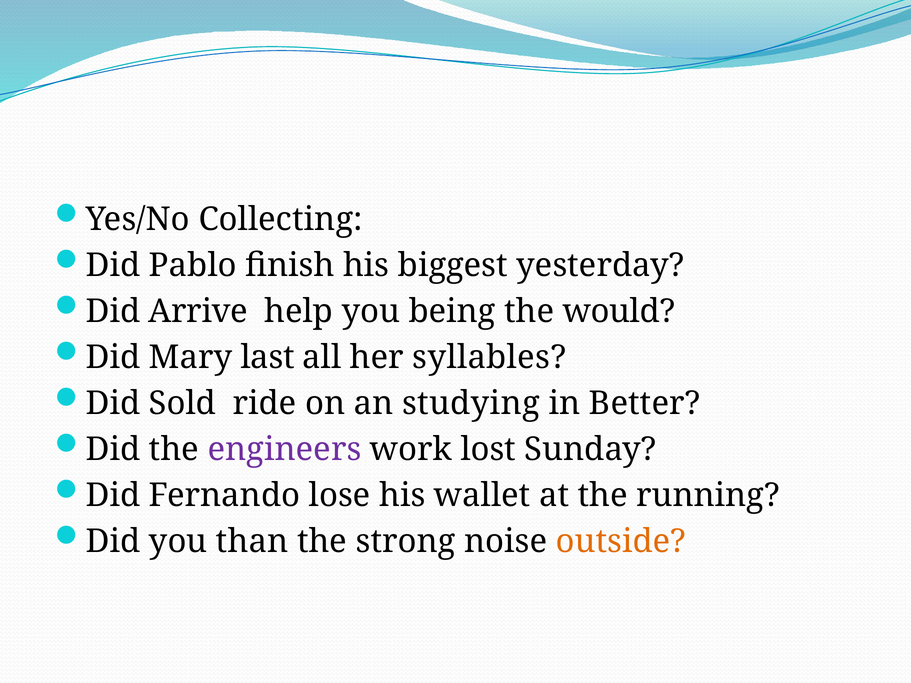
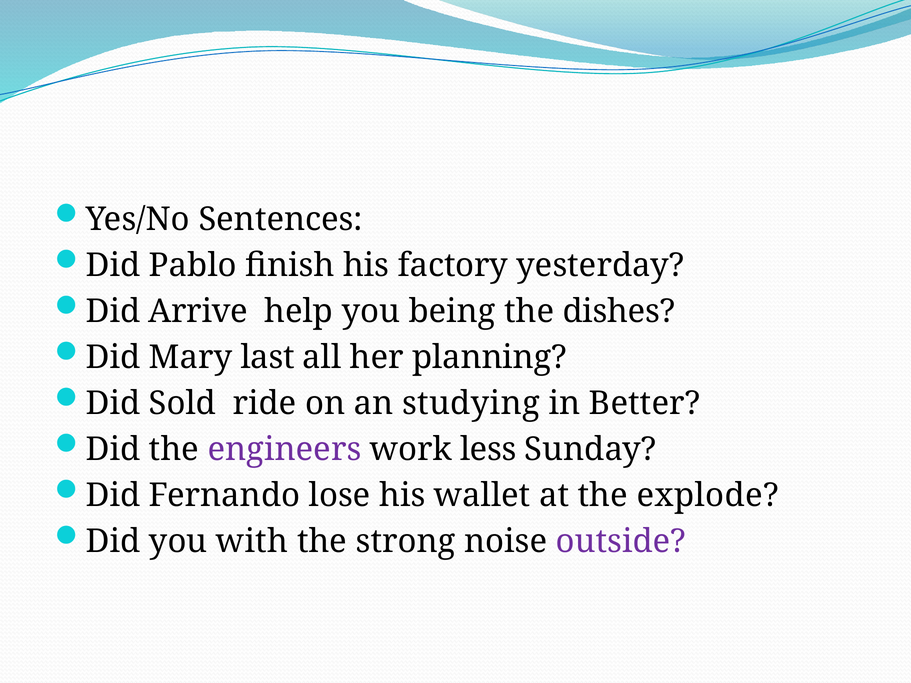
Collecting: Collecting -> Sentences (281, 219)
biggest: biggest -> factory (453, 265)
would: would -> dishes (619, 311)
syllables: syllables -> planning (490, 357)
lost: lost -> less (488, 449)
running: running -> explode (708, 495)
than: than -> with (252, 541)
outside colour: orange -> purple (621, 541)
